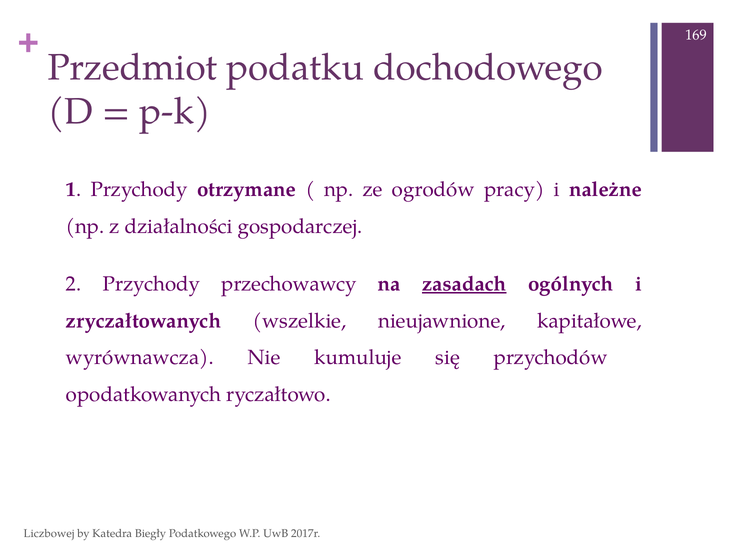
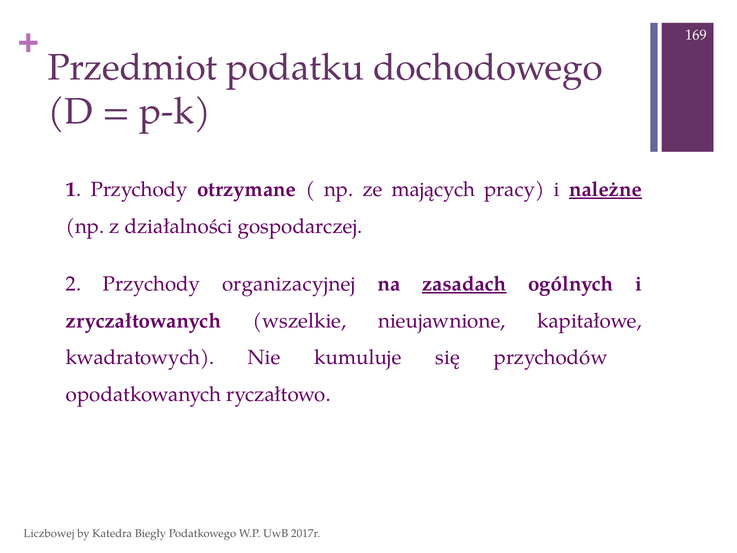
ogrodów: ogrodów -> mających (434, 189)
należne underline: none -> present (605, 189)
przechowawcy: przechowawcy -> organizacyjnej (289, 284)
wyrównawcza: wyrównawcza -> kwadratowych (140, 358)
